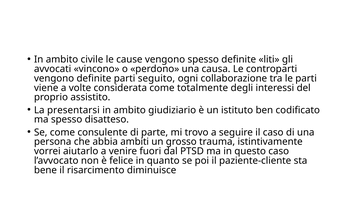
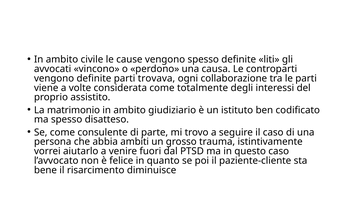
seguito: seguito -> trovava (156, 78)
presentarsi: presentarsi -> matrimonio (73, 110)
